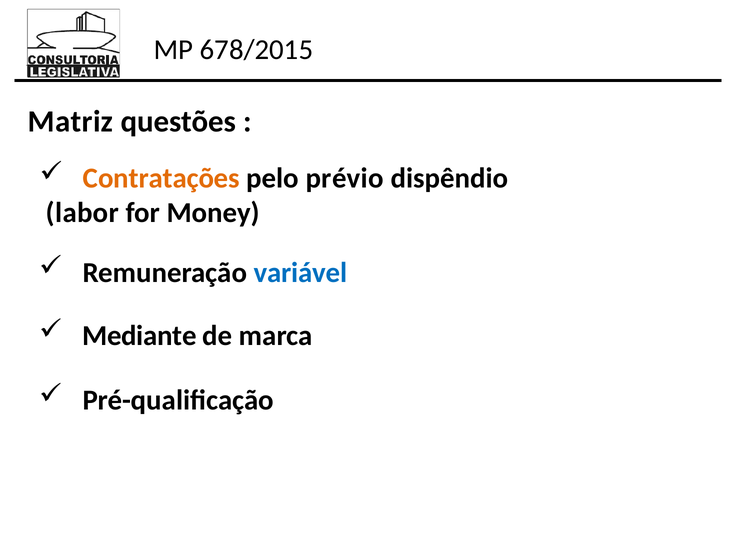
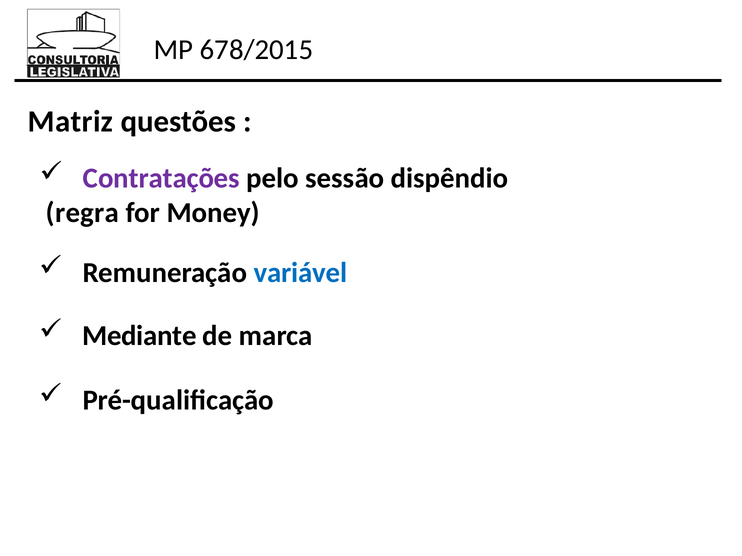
Contratações colour: orange -> purple (161, 179)
prévio: prévio -> sessão (345, 179)
labor: labor -> regra (82, 213)
